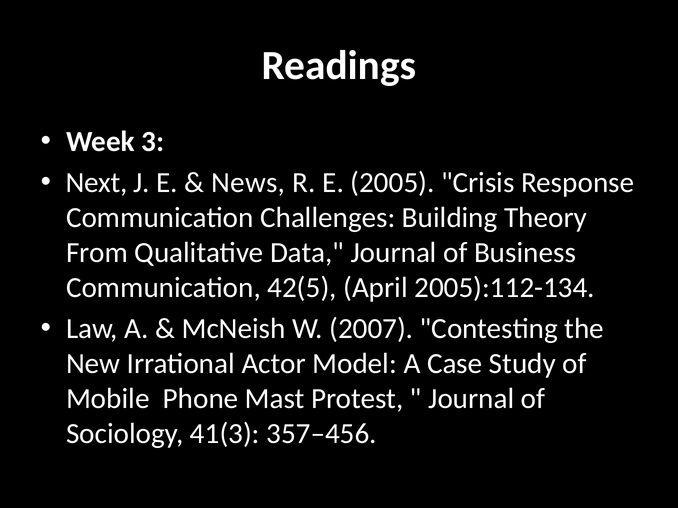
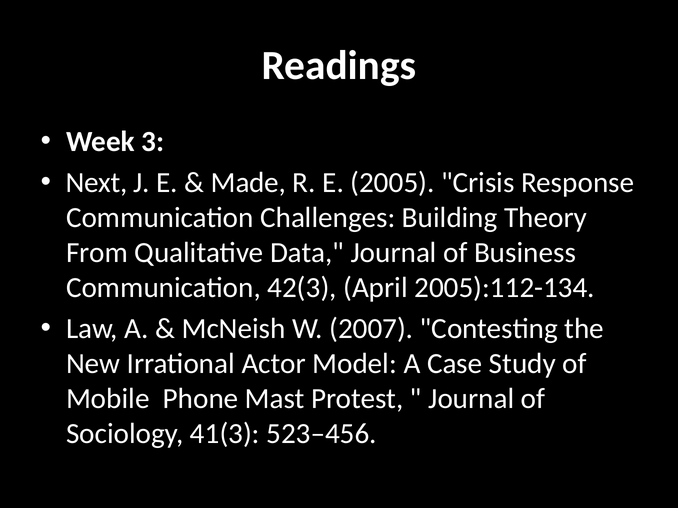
News: News -> Made (248, 183)
42(5: 42(5 -> 42(3 (302, 288)
357–456: 357–456 -> 523–456 (322, 434)
